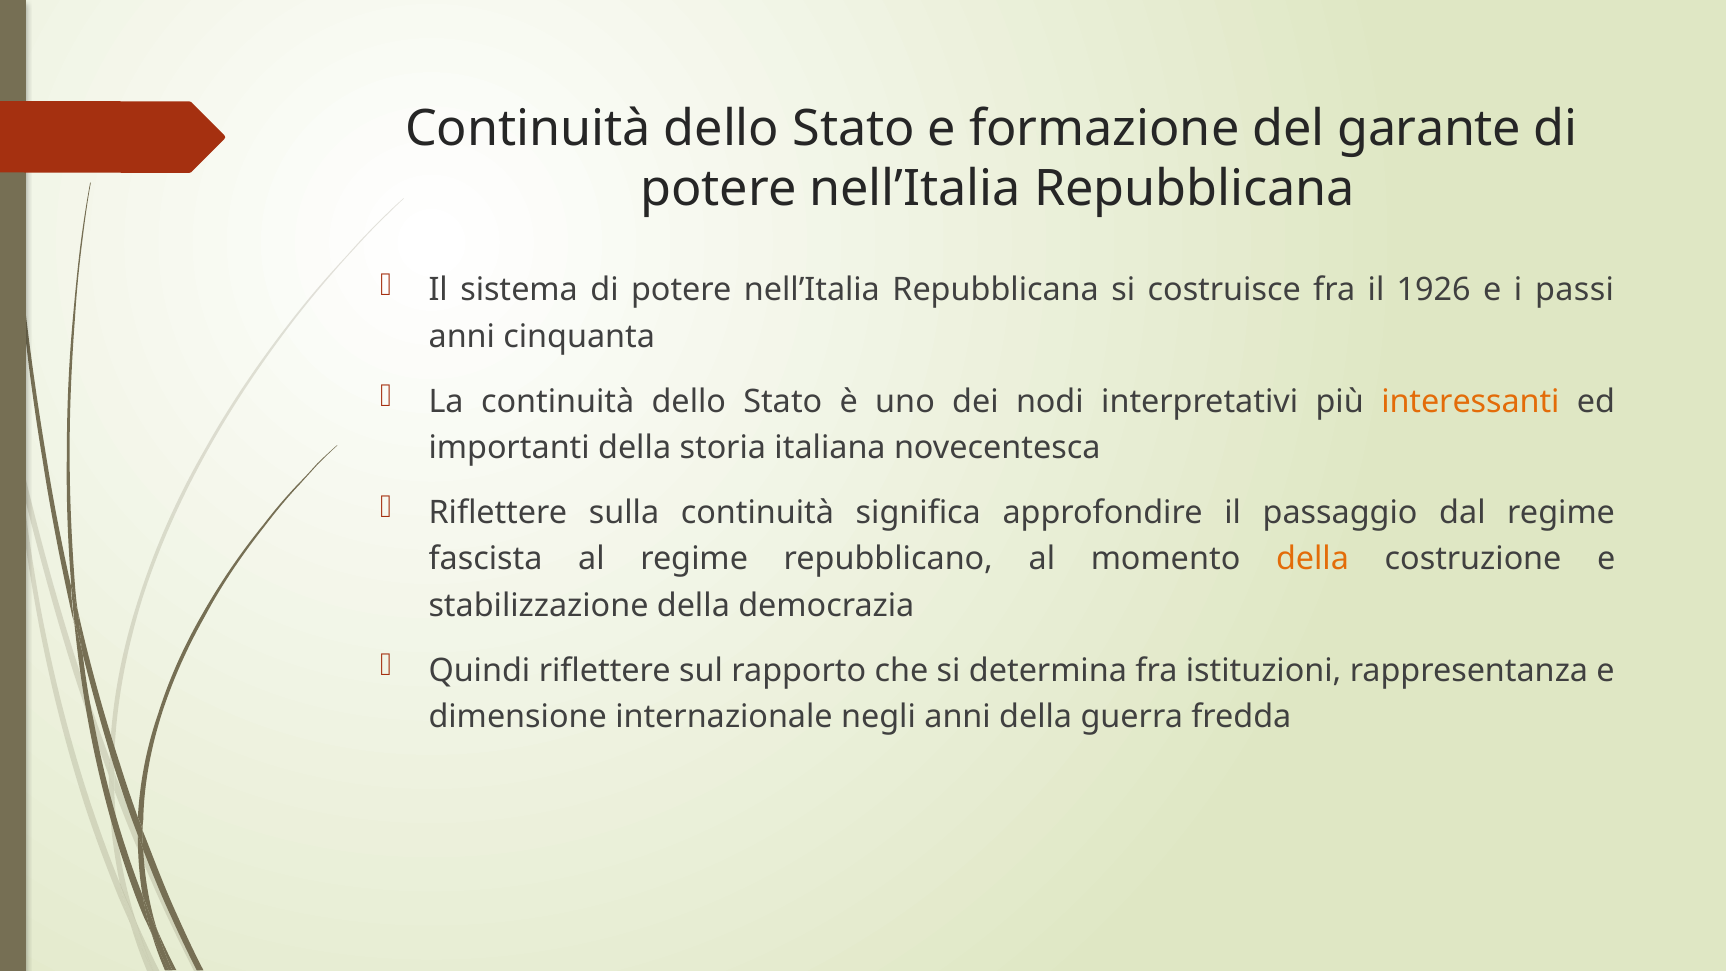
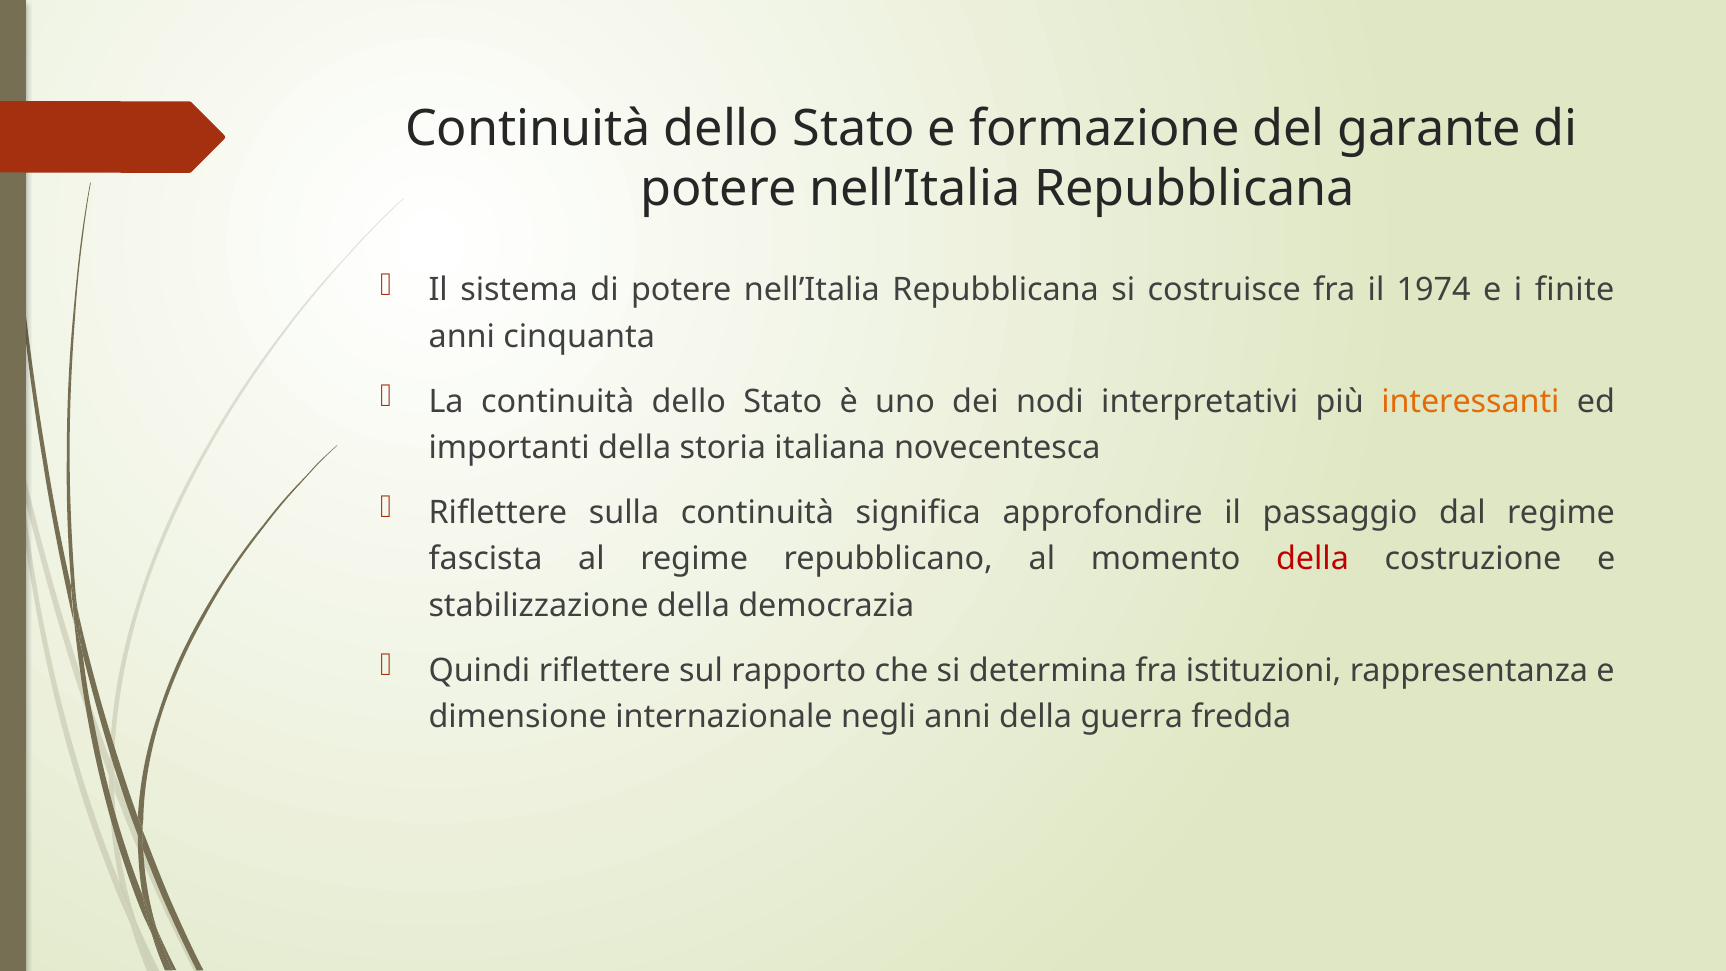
1926: 1926 -> 1974 (1434, 290)
passi: passi -> finite (1575, 290)
della colour: orange -> red (1313, 559)
